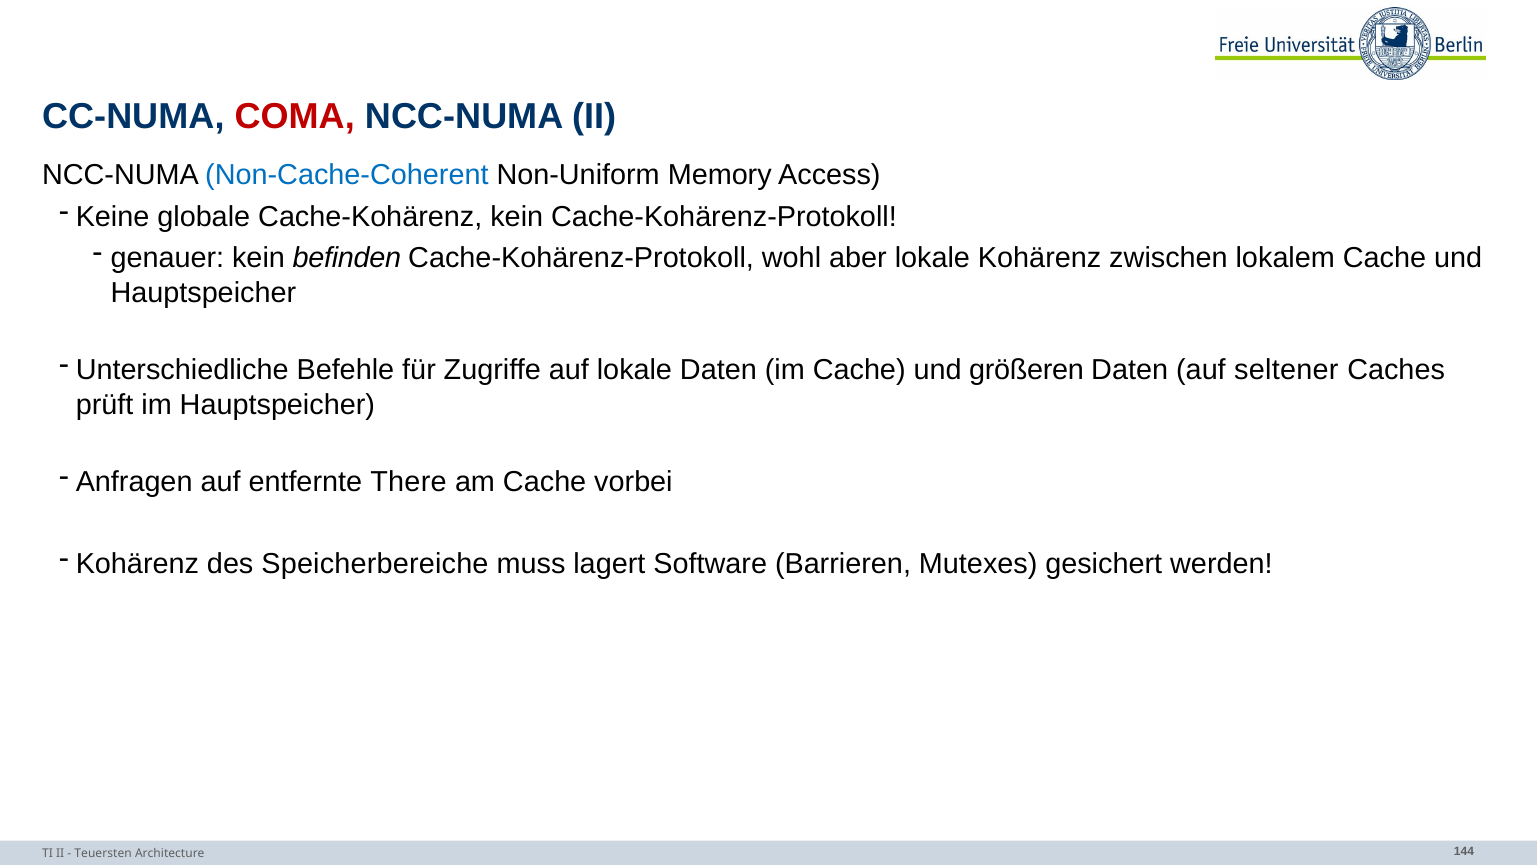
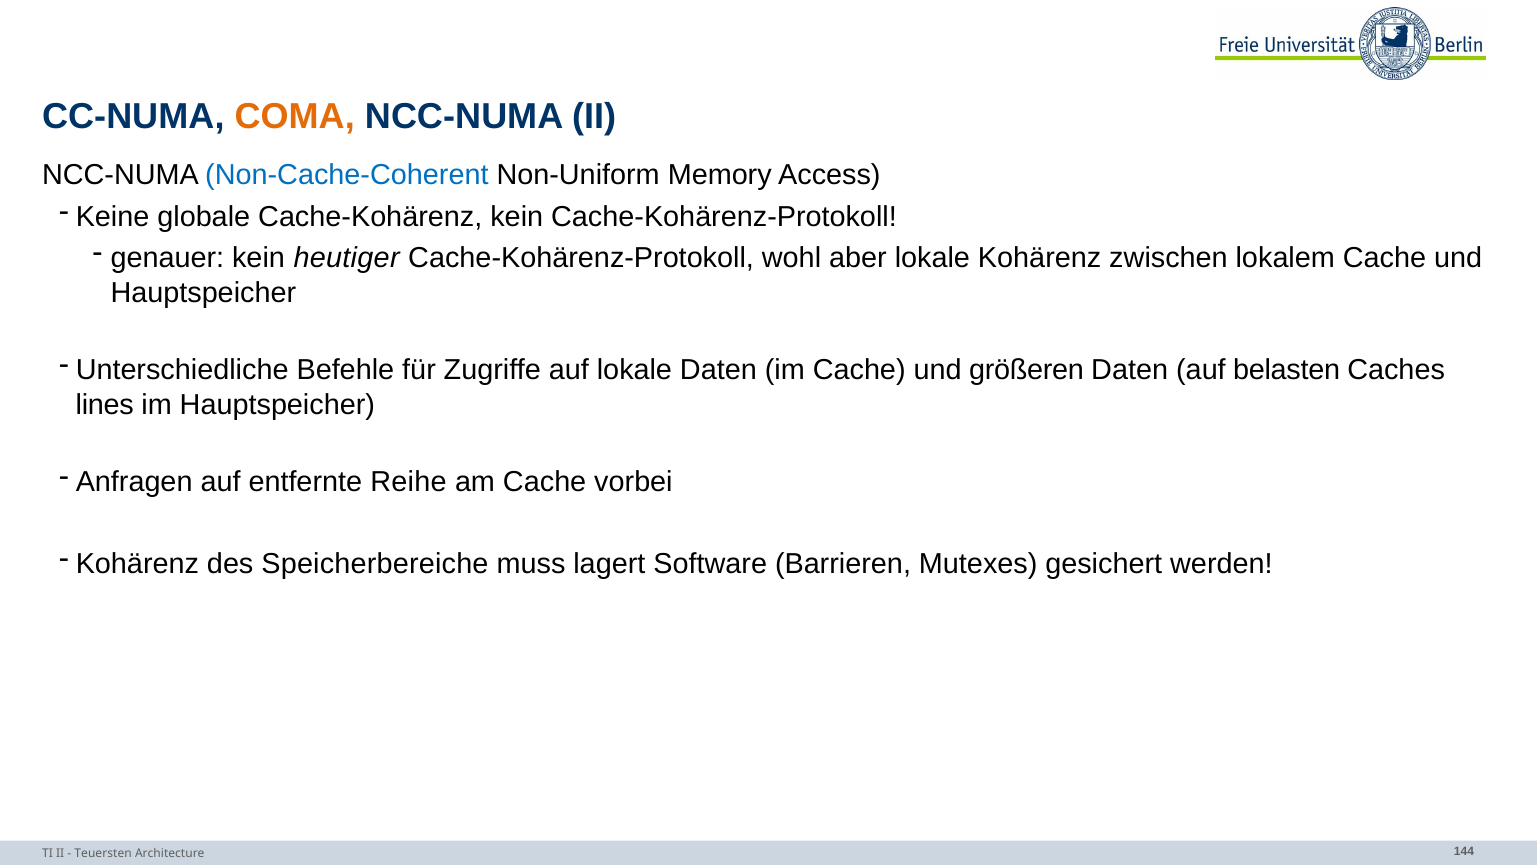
COMA colour: red -> orange (295, 116)
befinden: befinden -> heutiger (347, 258)
seltener: seltener -> belasten (1287, 370)
prüft: prüft -> lines (105, 405)
There: There -> Reihe (408, 481)
